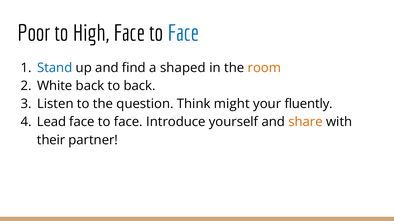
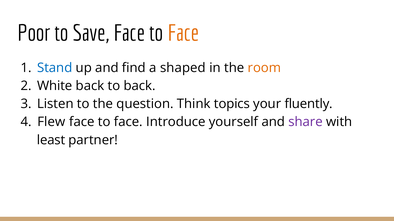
High: High -> Save (91, 33)
Face colour: blue -> orange (183, 33)
might: might -> topics (232, 104)
Lead: Lead -> Flew (51, 122)
share colour: orange -> purple (305, 122)
their: their -> least (51, 140)
